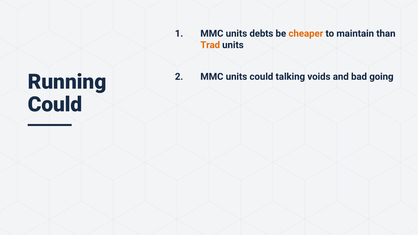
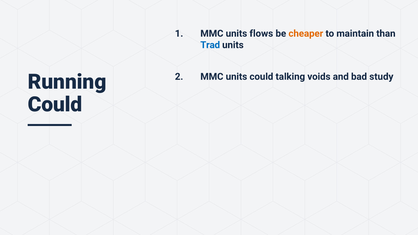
debts: debts -> flows (261, 34)
Trad colour: orange -> blue (210, 45)
going: going -> study (381, 77)
